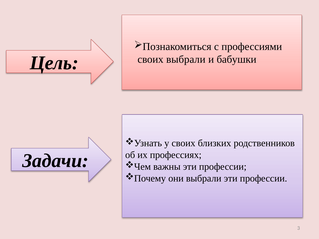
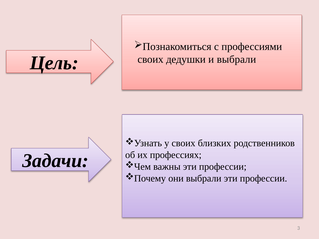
своих выбрали: выбрали -> дедушки (186, 59)
и бабушки: бабушки -> выбрали (236, 59)
